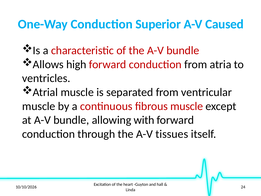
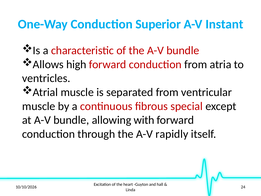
Caused: Caused -> Instant (224, 24)
fibrous muscle: muscle -> special (187, 106)
tissues: tissues -> rapidly (172, 134)
